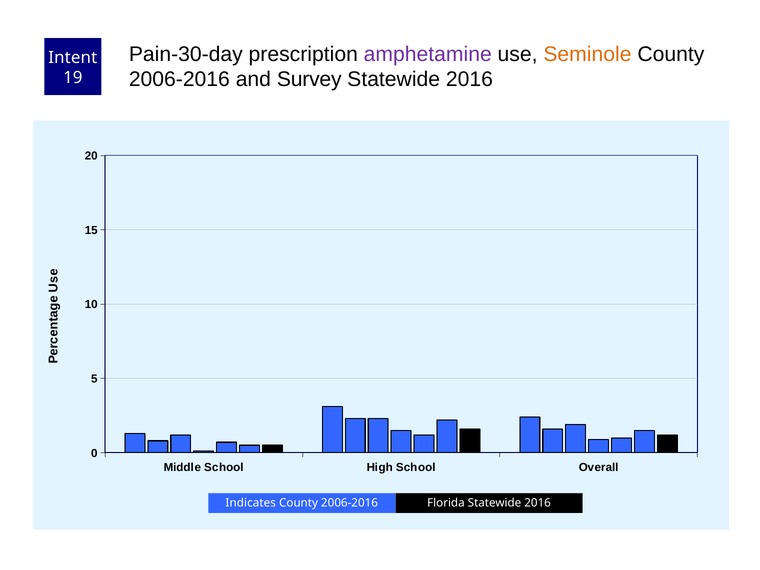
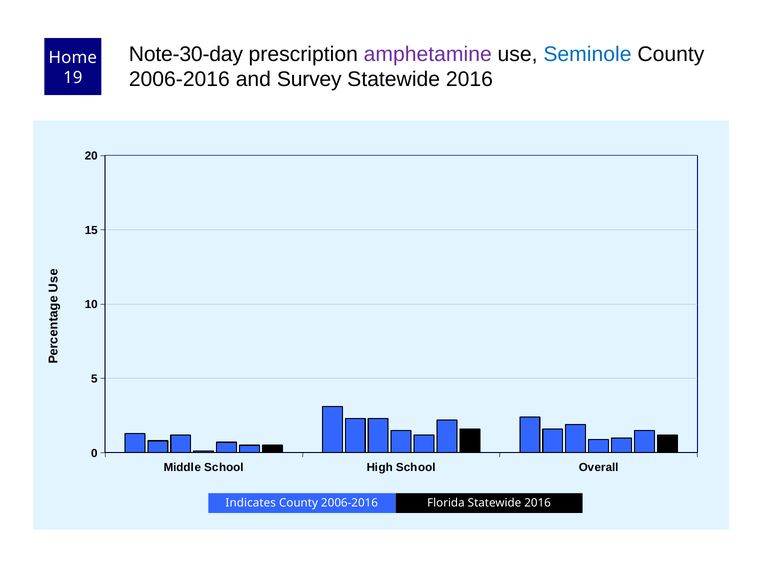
Pain-30-day: Pain-30-day -> Note-30-day (186, 54)
Seminole colour: orange -> blue (587, 54)
Intent: Intent -> Home (73, 58)
